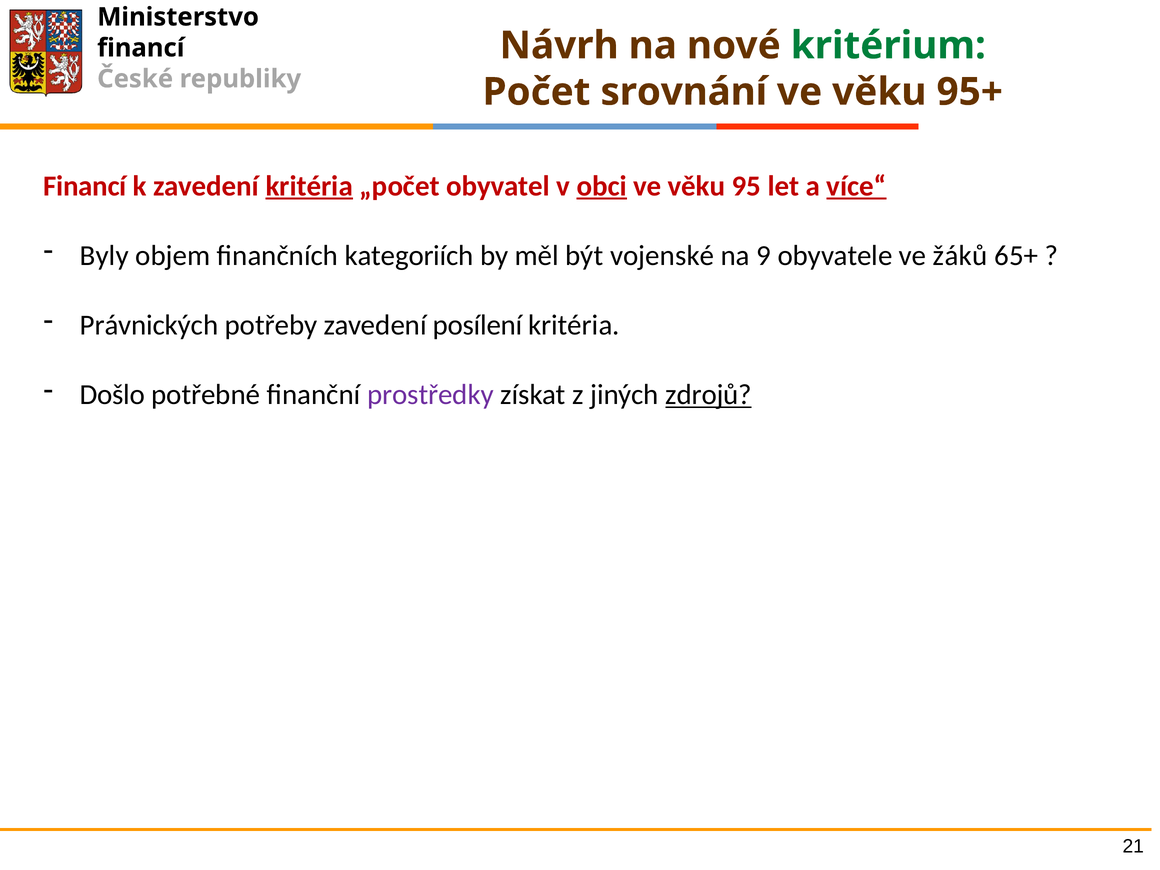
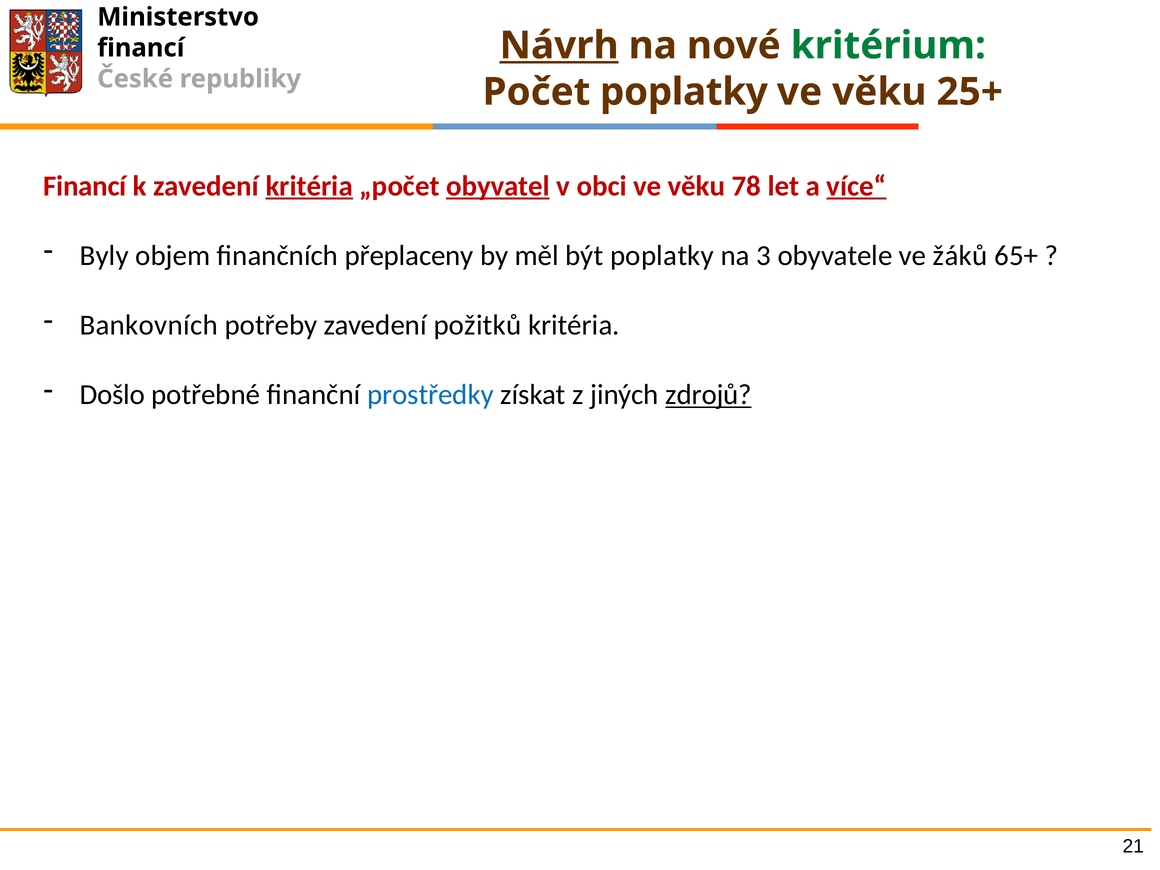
Návrh underline: none -> present (559, 46)
Počet srovnání: srovnání -> poplatky (684, 92)
95+: 95+ -> 25+ (970, 92)
obyvatel underline: none -> present (498, 186)
obci underline: present -> none (602, 186)
95: 95 -> 78 (746, 186)
kategoriích: kategoriích -> přeplaceny (409, 256)
být vojenské: vojenské -> poplatky (662, 256)
9: 9 -> 3 (764, 256)
Právnických: Právnických -> Bankovních (149, 325)
posílení: posílení -> požitků (477, 325)
prostředky colour: purple -> blue (430, 395)
